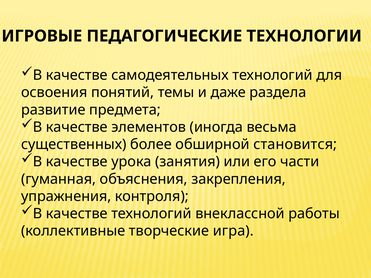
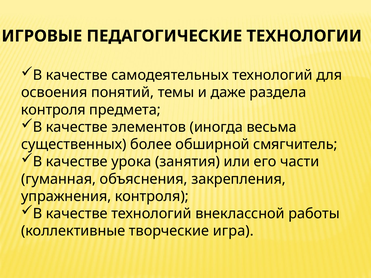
развитие: развитие -> контроля (53, 110)
становится: становится -> смягчитель (295, 145)
